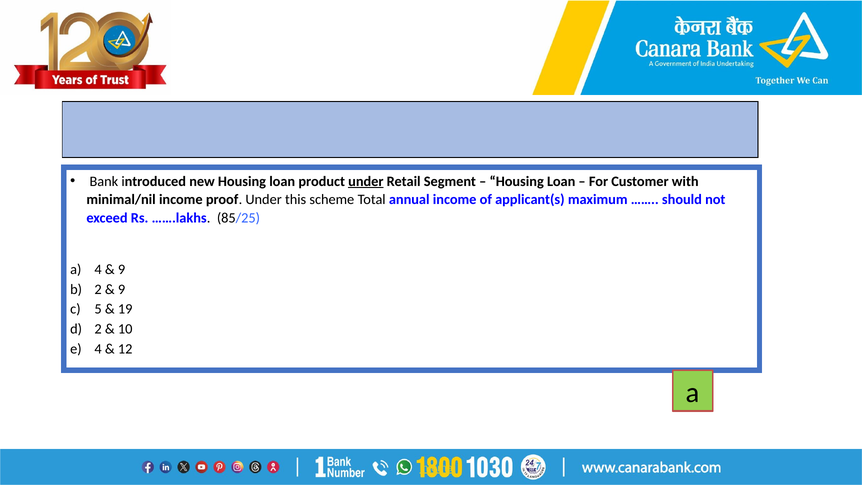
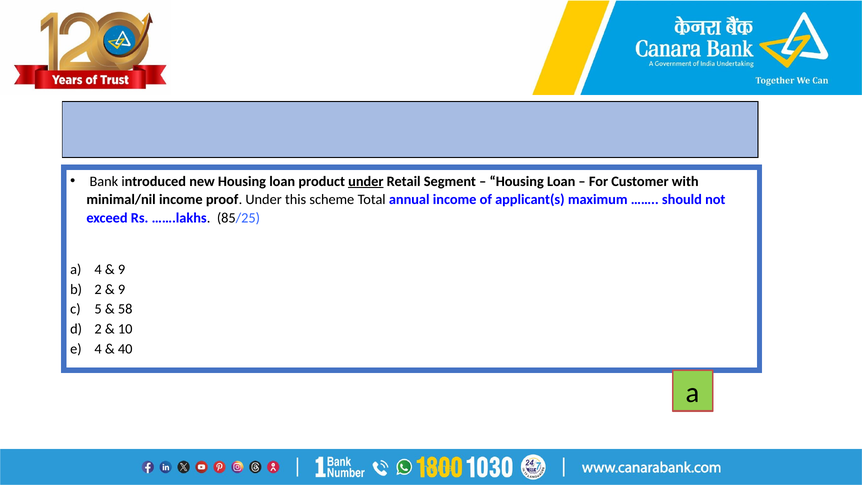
19: 19 -> 58 (125, 309)
12: 12 -> 40 (125, 349)
Internal underline: present -> none (437, 468)
